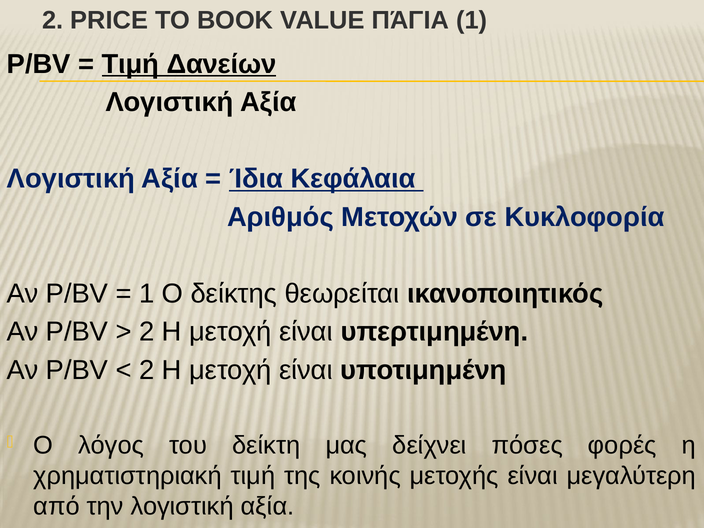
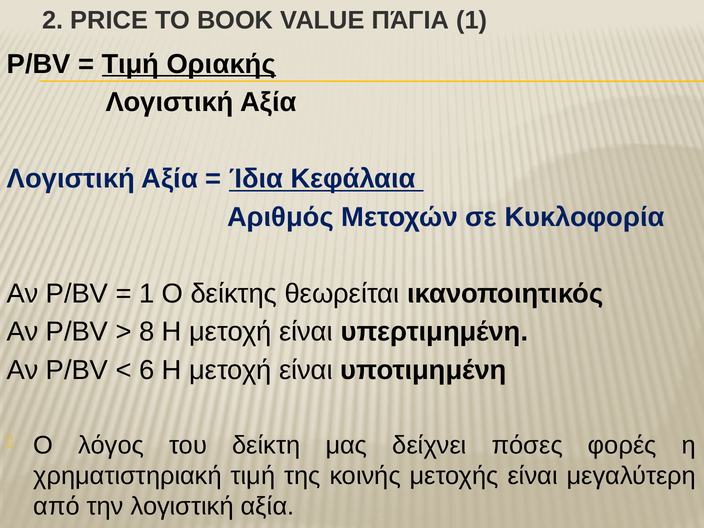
Δανείων: Δανείων -> Οριακής (221, 64)
2: 2 -> 8 (147, 332)
2: 2 -> 6 (147, 370)
